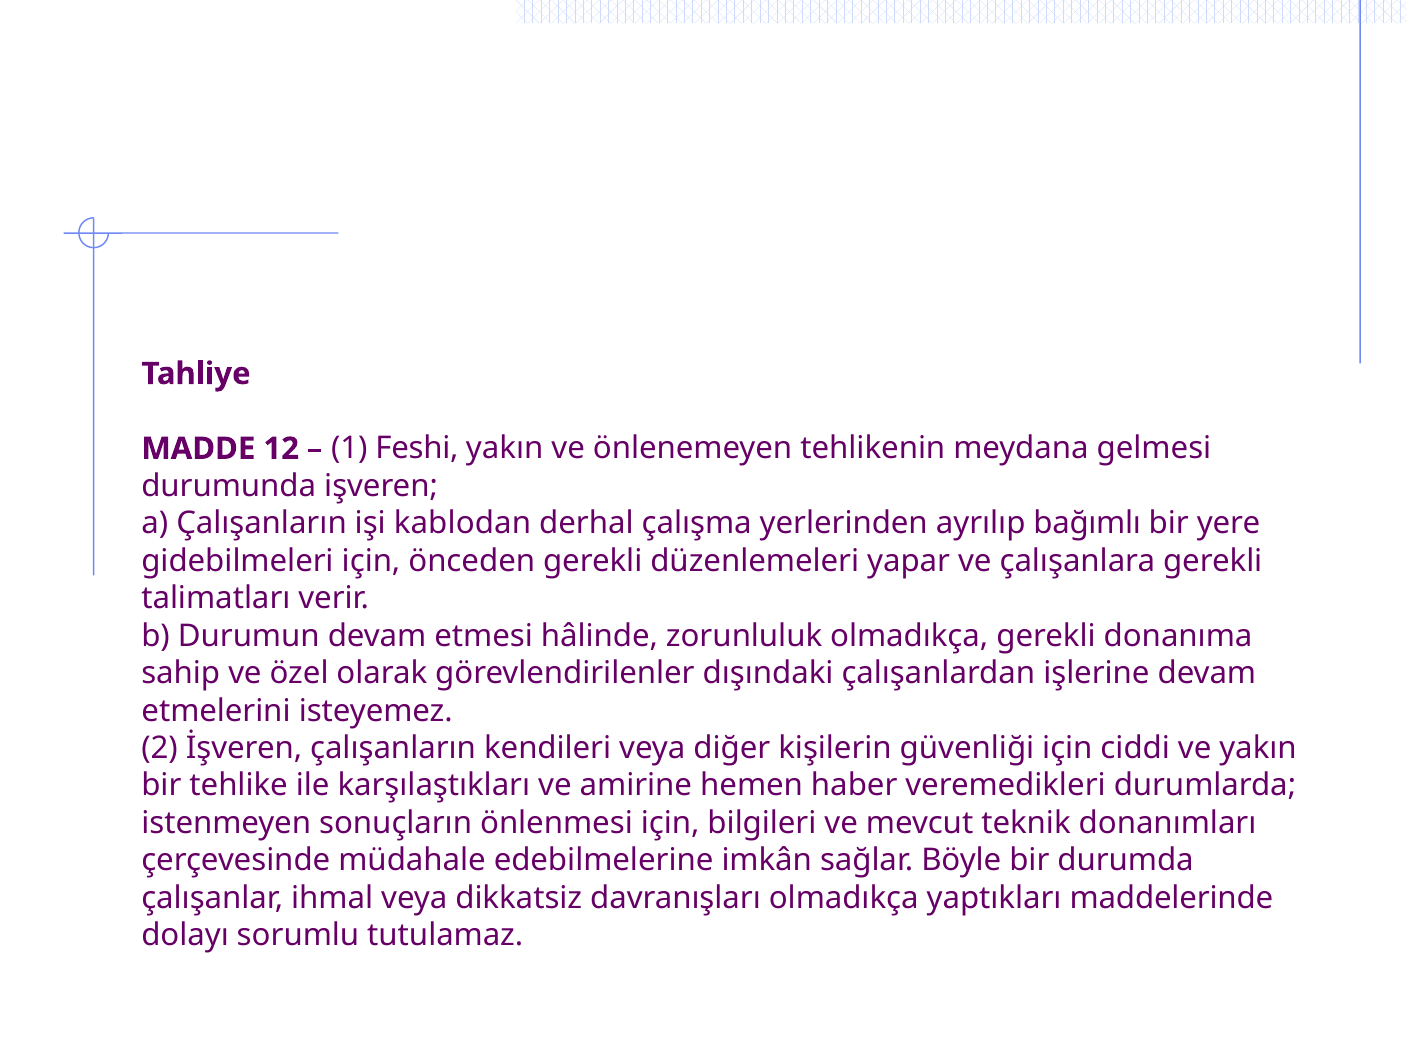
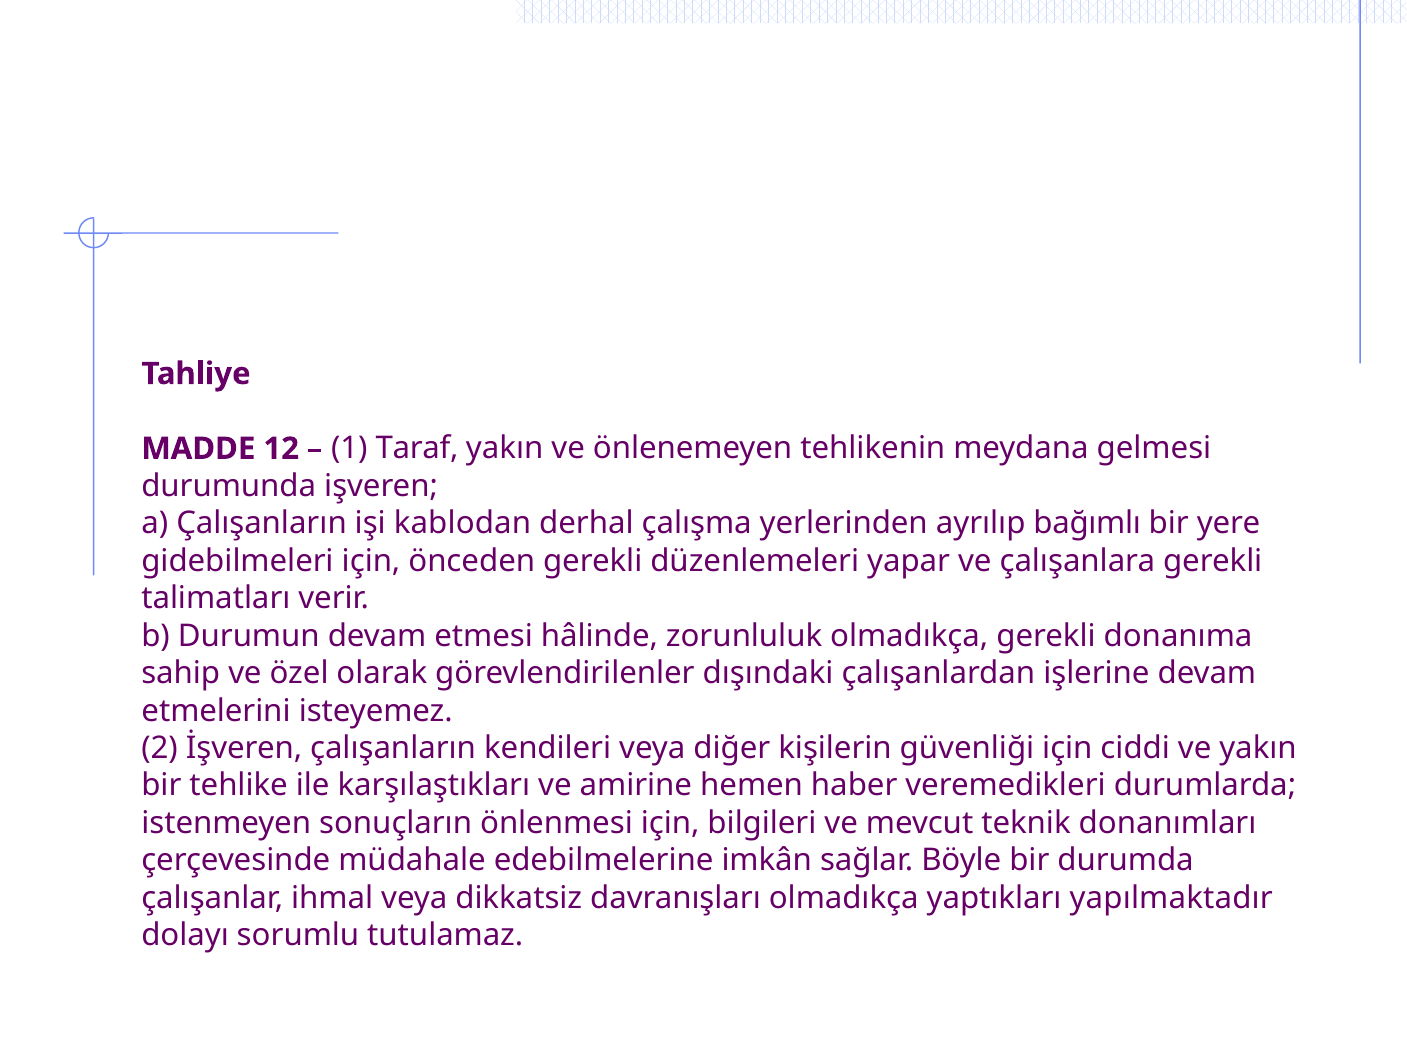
Feshi: Feshi -> Taraf (417, 449)
maddelerinde: maddelerinde -> yapılmaktadır (1171, 898)
